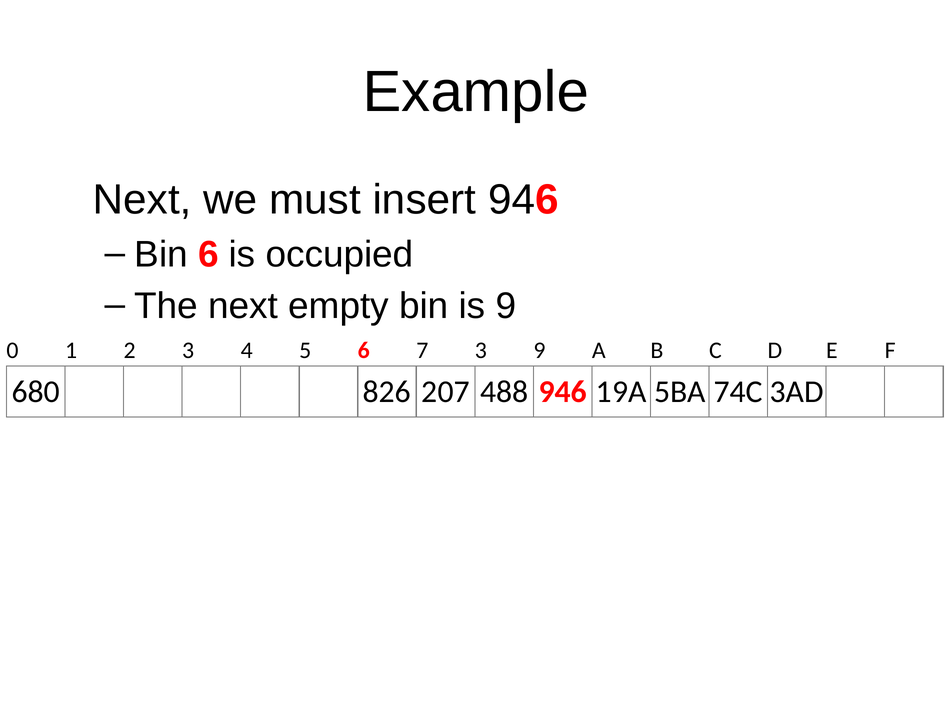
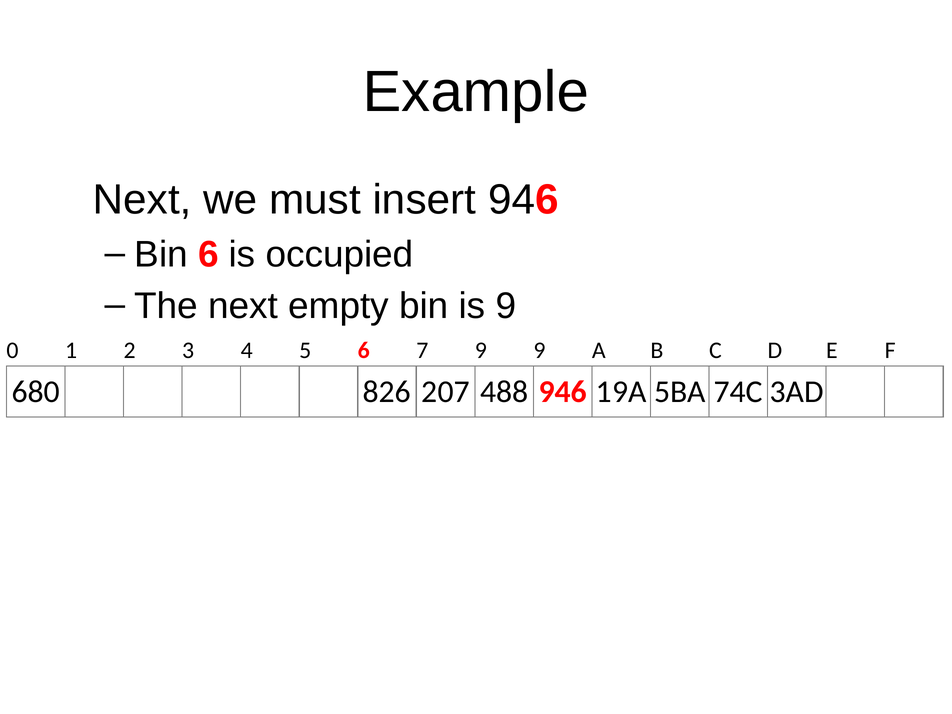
7 3: 3 -> 9 (481, 350)
